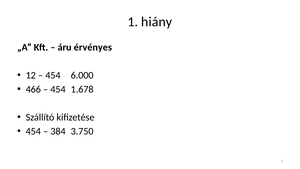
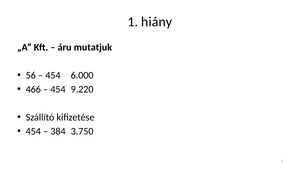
érvényes: érvényes -> mutatjuk (93, 47)
12: 12 -> 56 (31, 75)
1.678: 1.678 -> 9.220 (82, 89)
